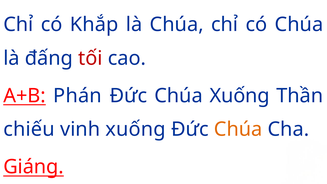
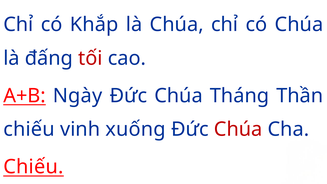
Phán: Phán -> Ngày (78, 96)
Chúa Xuống: Xuống -> Tháng (240, 96)
Chúa colour: orange -> red (238, 129)
Giáng: Giáng -> Chiếu (33, 167)
